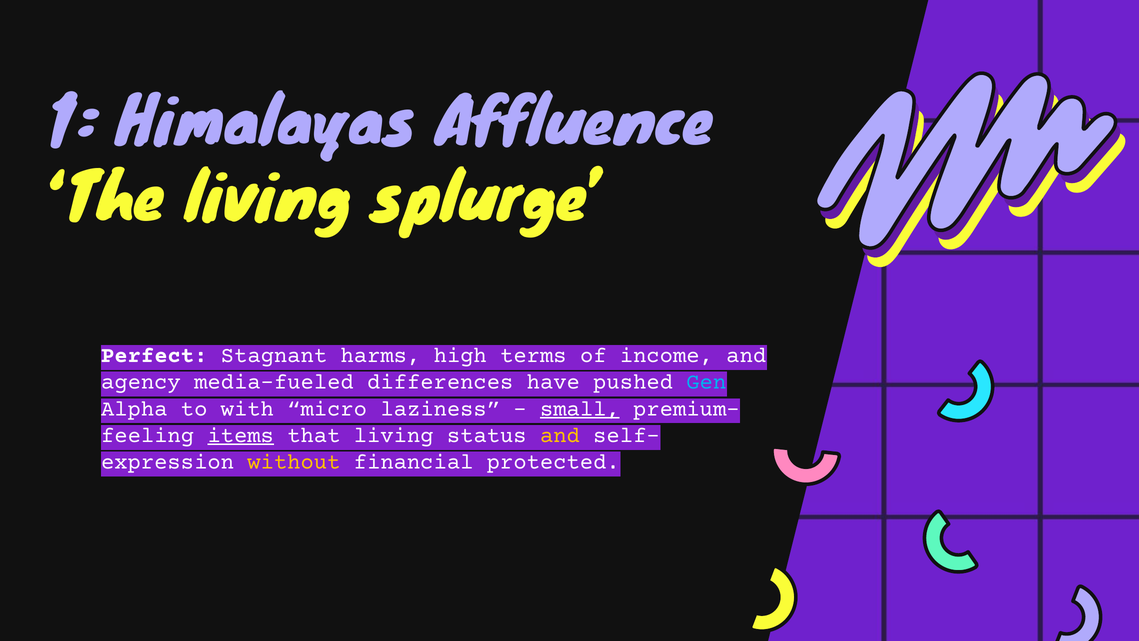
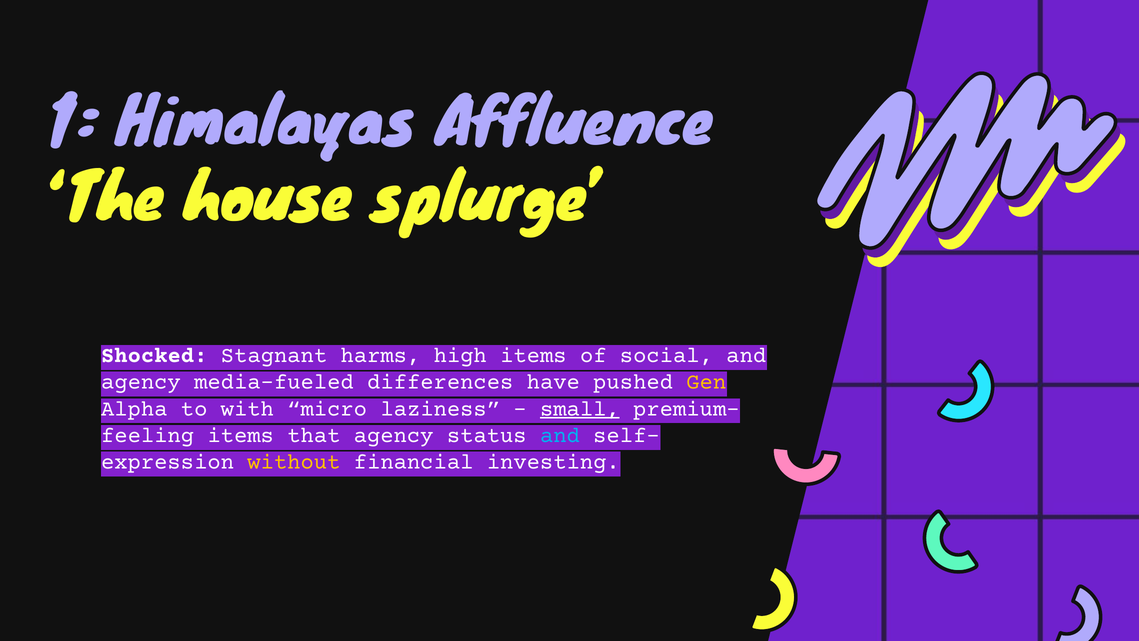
The living: living -> house (268, 197)
Perfect: Perfect -> Shocked (154, 355)
high terms: terms -> items (533, 355)
income: income -> social (666, 355)
Gen colour: light blue -> yellow (706, 381)
items underline: present -> none (241, 435)
that living: living -> agency (394, 435)
and colour: yellow -> light blue (560, 435)
protected: protected -> investing (553, 461)
